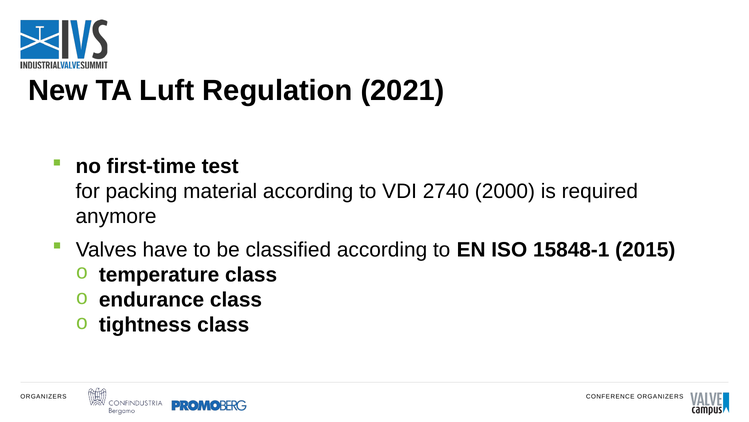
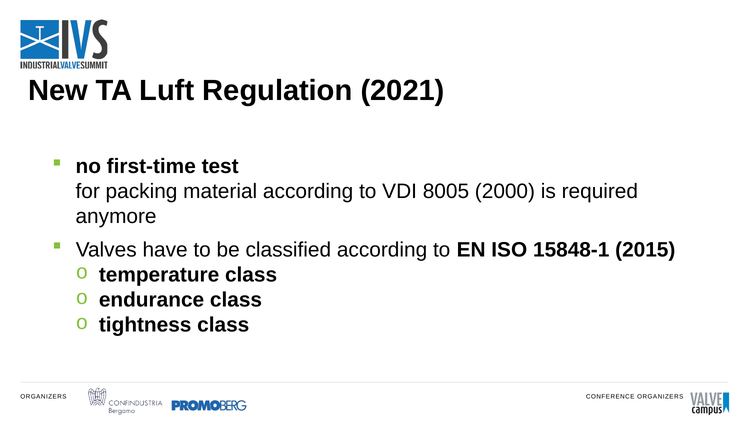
2740: 2740 -> 8005 (446, 191)
